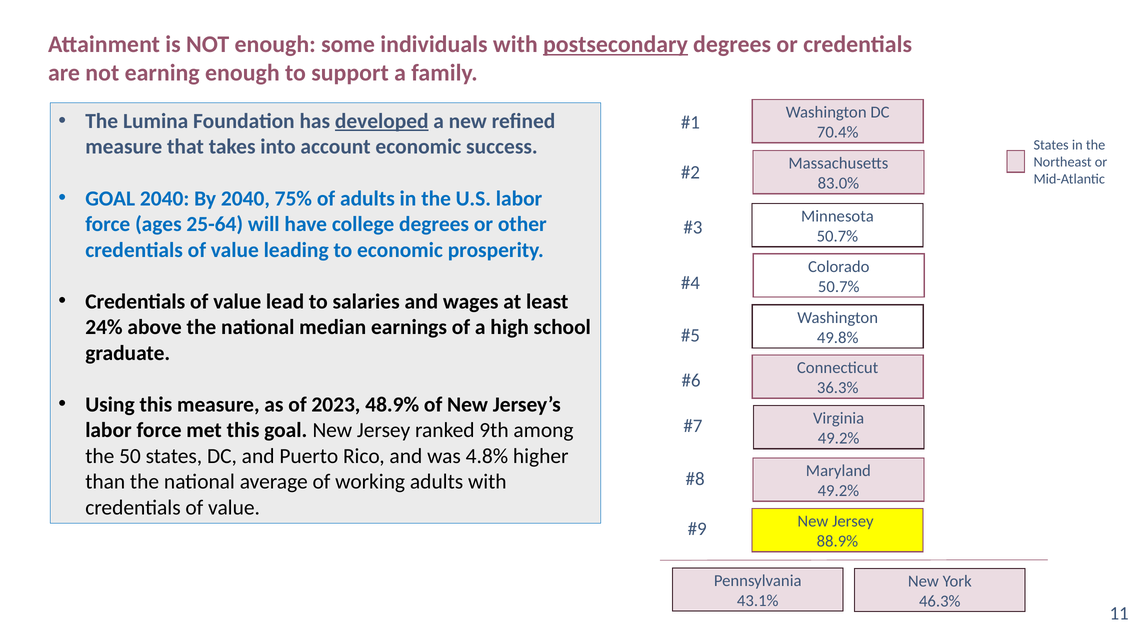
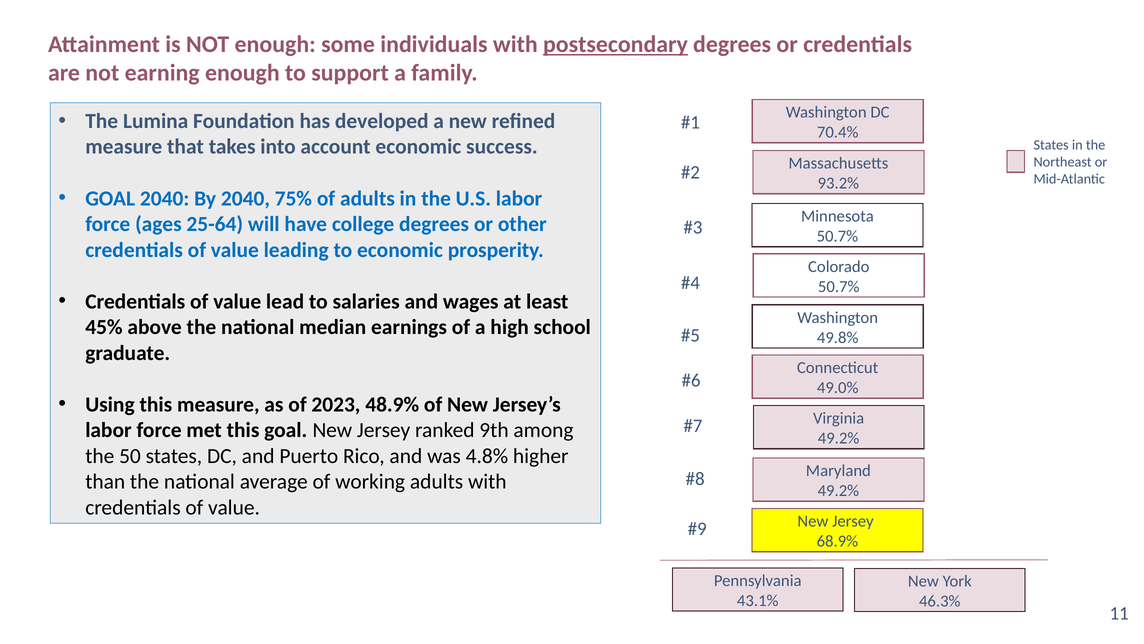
developed underline: present -> none (382, 121)
83.0%: 83.0% -> 93.2% (838, 183)
24%: 24% -> 45% (104, 327)
36.3%: 36.3% -> 49.0% (838, 387)
88.9%: 88.9% -> 68.9% (837, 541)
